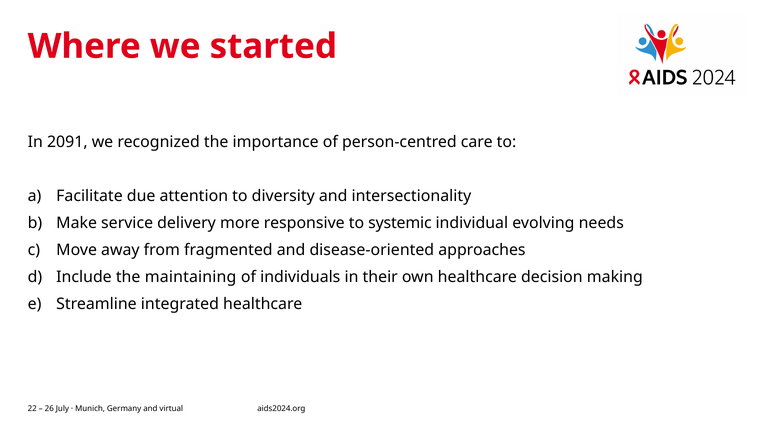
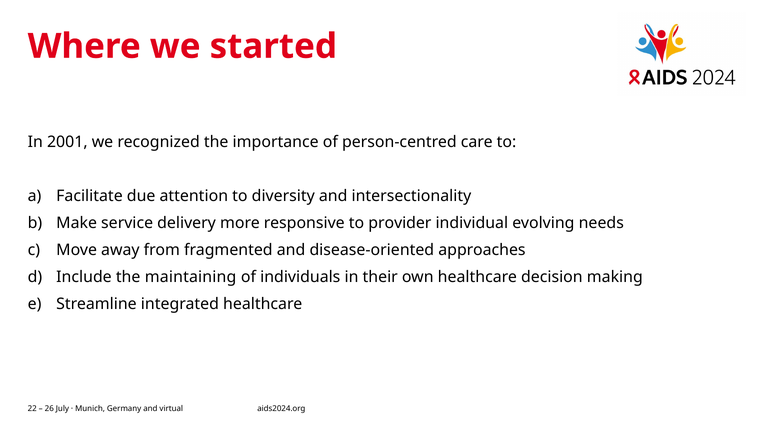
2091: 2091 -> 2001 (67, 142)
systemic: systemic -> provider (400, 223)
